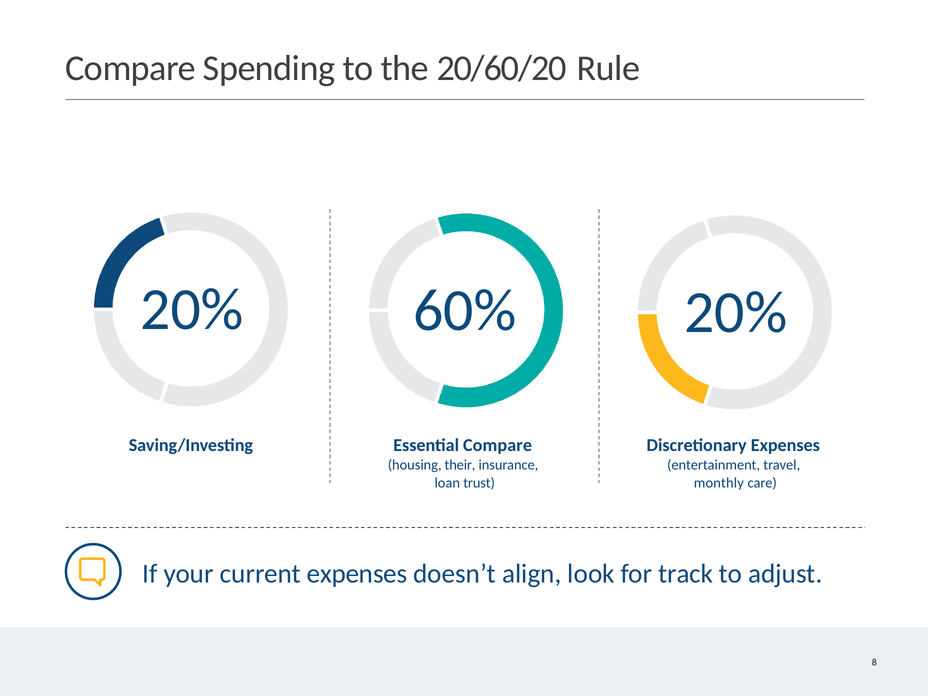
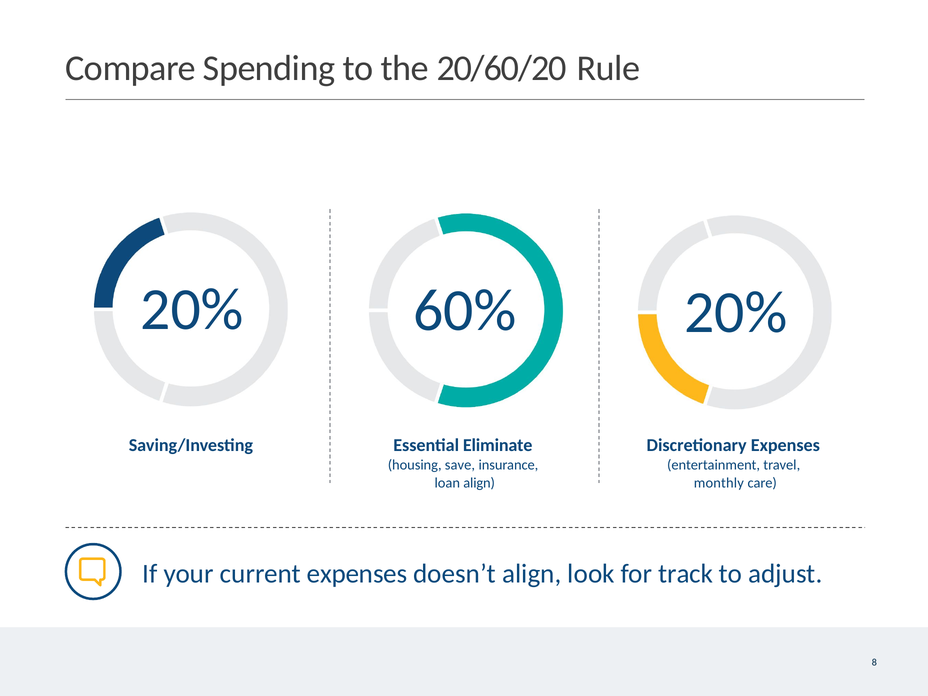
Essential Compare: Compare -> Eliminate (498, 445)
their: their -> save (460, 465)
loan trust: trust -> align (479, 483)
